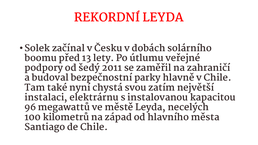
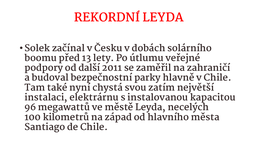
šedý: šedý -> další (89, 68)
